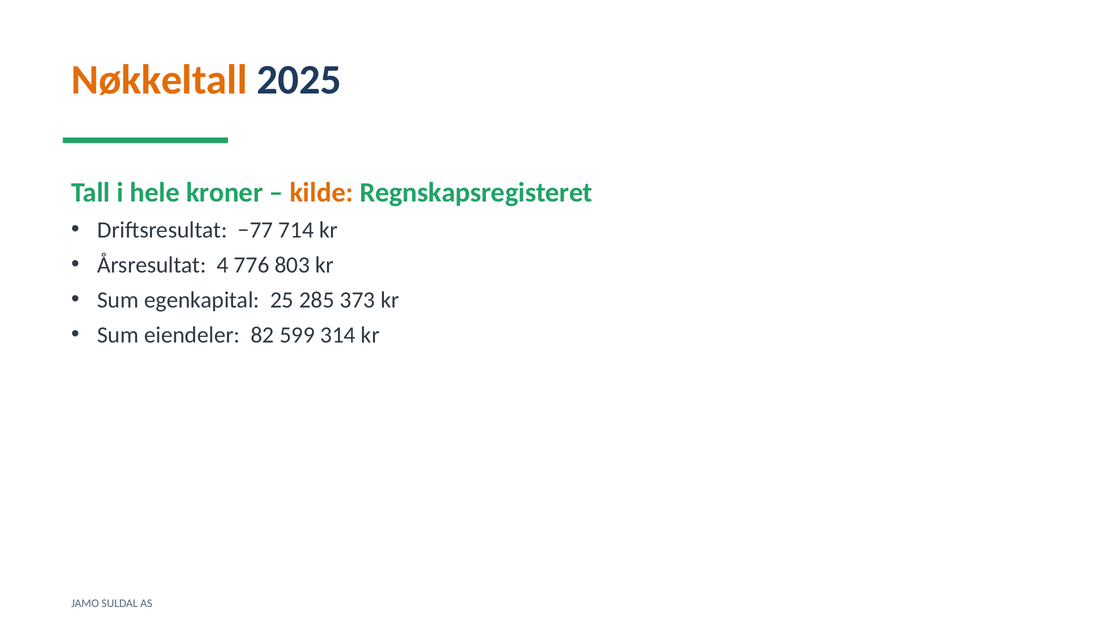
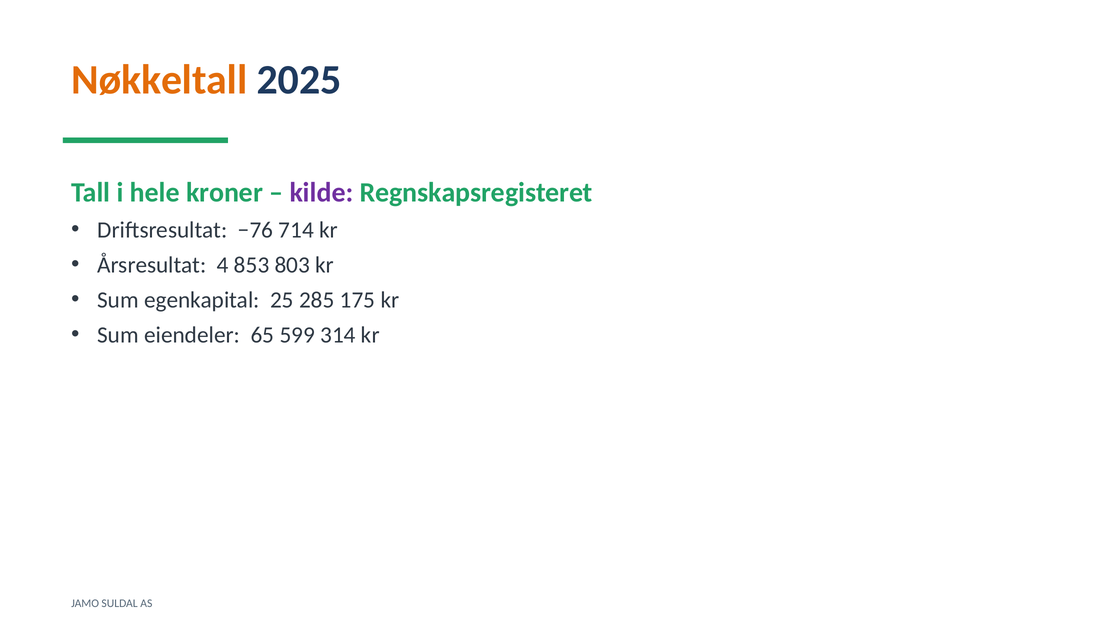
kilde colour: orange -> purple (321, 192)
−77: −77 -> −76 (256, 230)
776: 776 -> 853 (252, 265)
373: 373 -> 175 (358, 300)
82: 82 -> 65 (262, 335)
